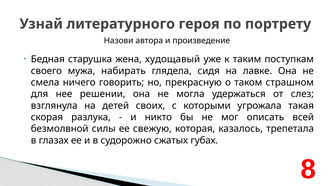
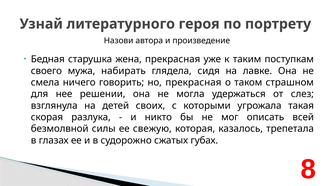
жена худощавый: худощавый -> прекрасная (173, 59)
но прекрасную: прекрасную -> прекрасная (193, 83)
